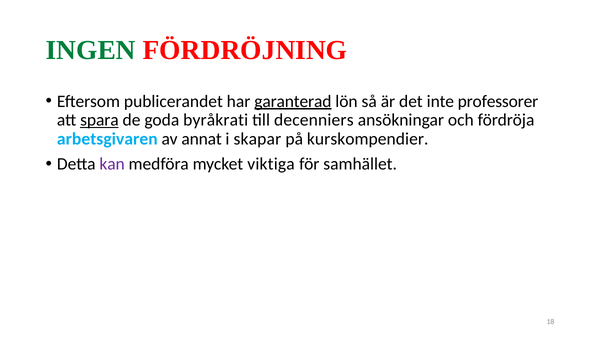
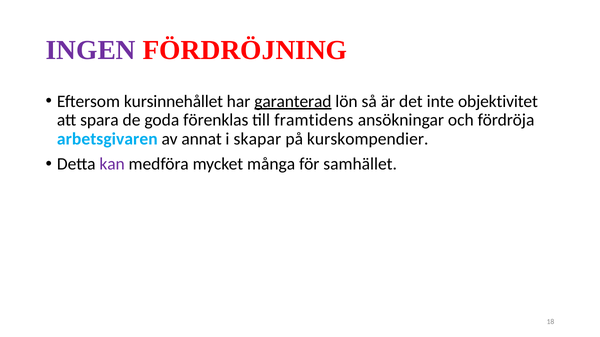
INGEN colour: green -> purple (91, 50)
publicerandet: publicerandet -> kursinnehållet (173, 101)
professorer: professorer -> objektivitet (498, 101)
spara underline: present -> none (99, 120)
byråkrati: byråkrati -> förenklas (216, 120)
decenniers: decenniers -> framtidens (314, 120)
viktiga: viktiga -> många (271, 164)
